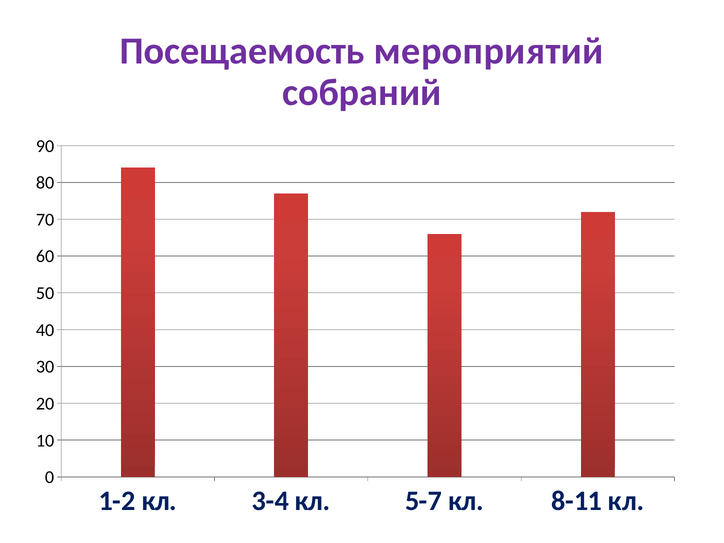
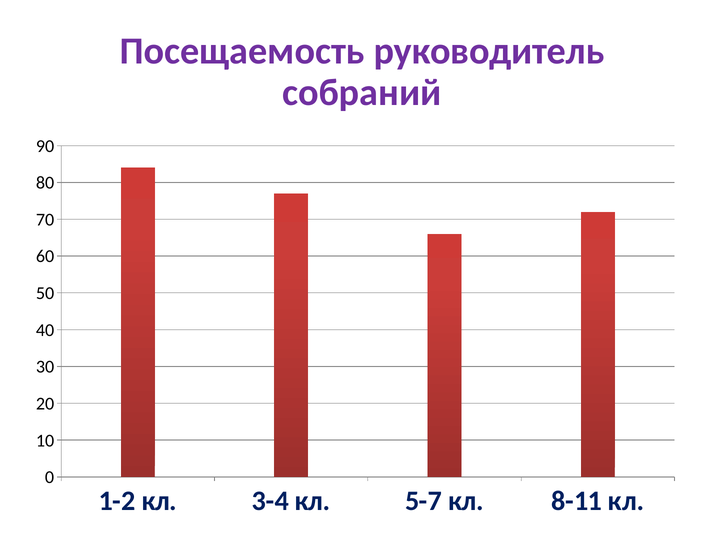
мероприятий: мероприятий -> руководитель (489, 51)
